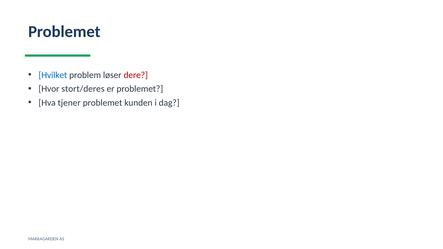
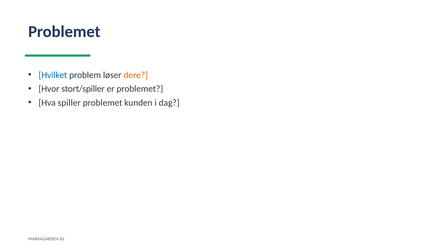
dere colour: red -> orange (136, 75)
stort/deres: stort/deres -> stort/spiller (83, 89)
tjener: tjener -> spiller (69, 103)
